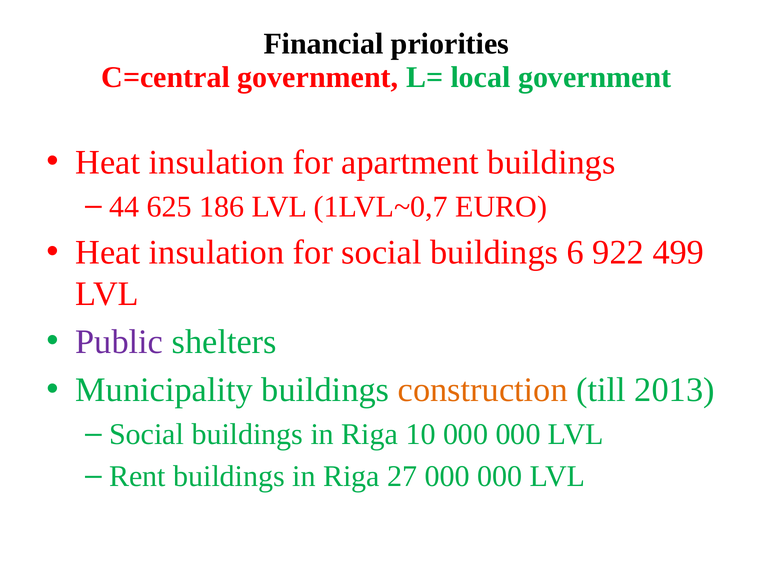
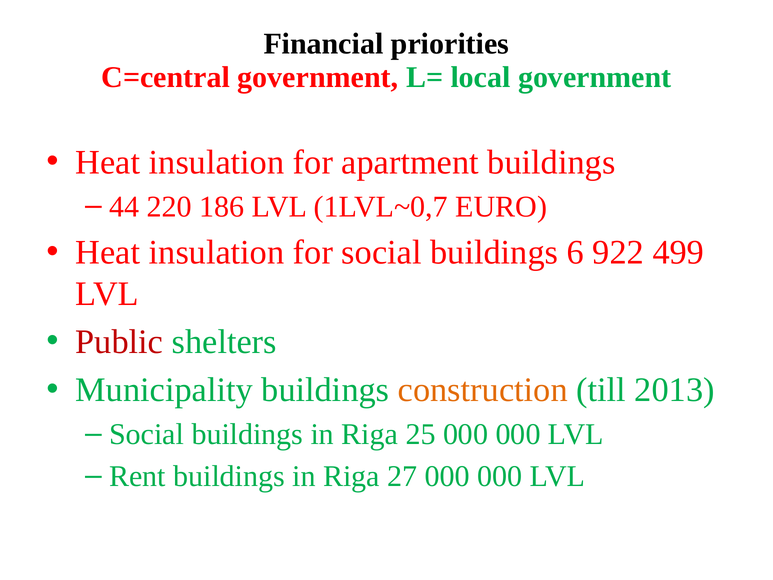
625: 625 -> 220 (169, 207)
Public colour: purple -> red (119, 342)
10: 10 -> 25 (421, 434)
